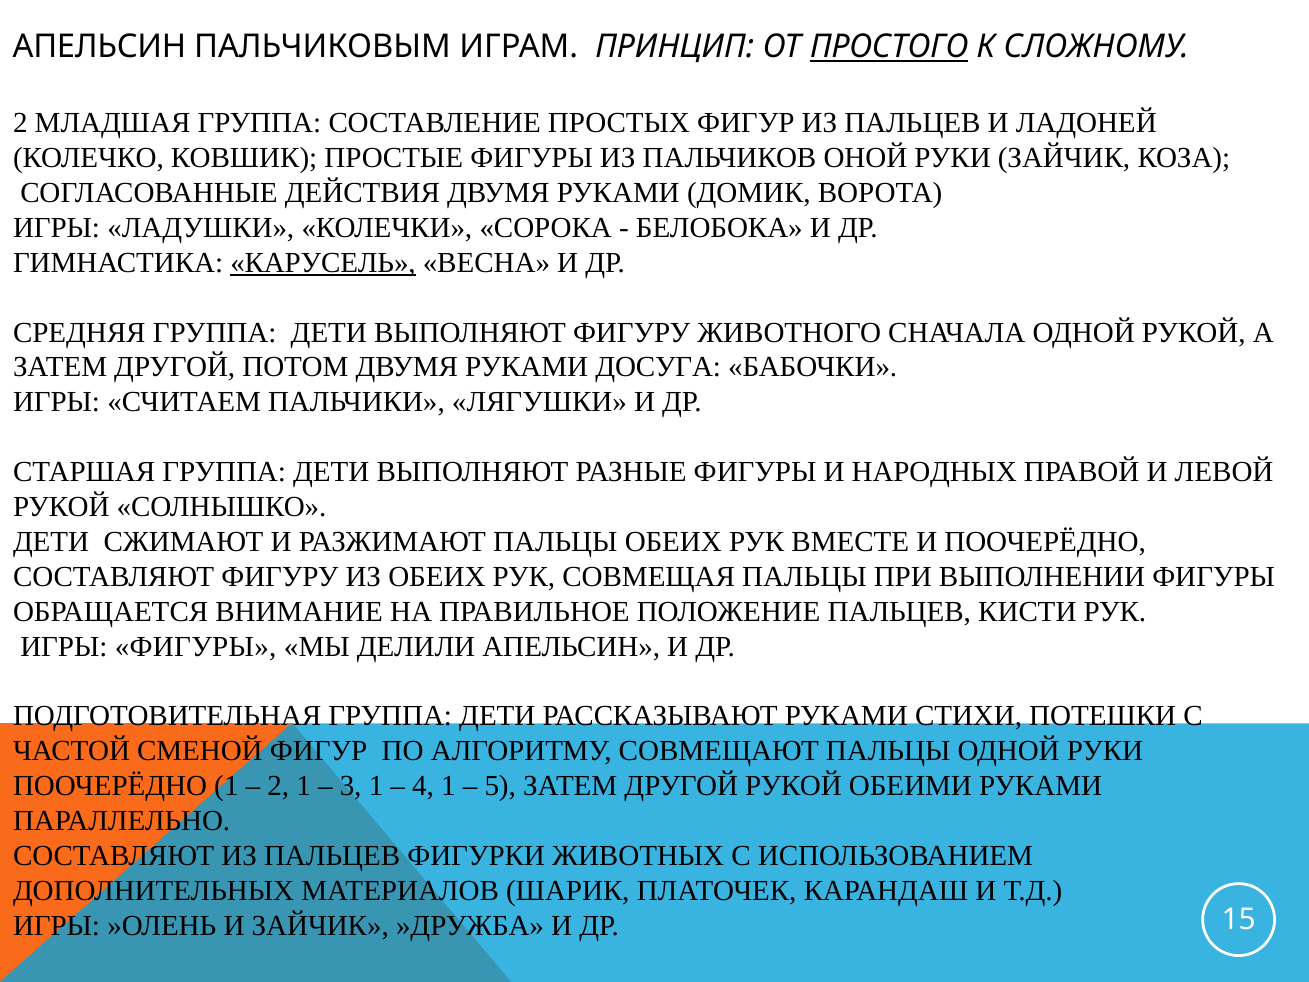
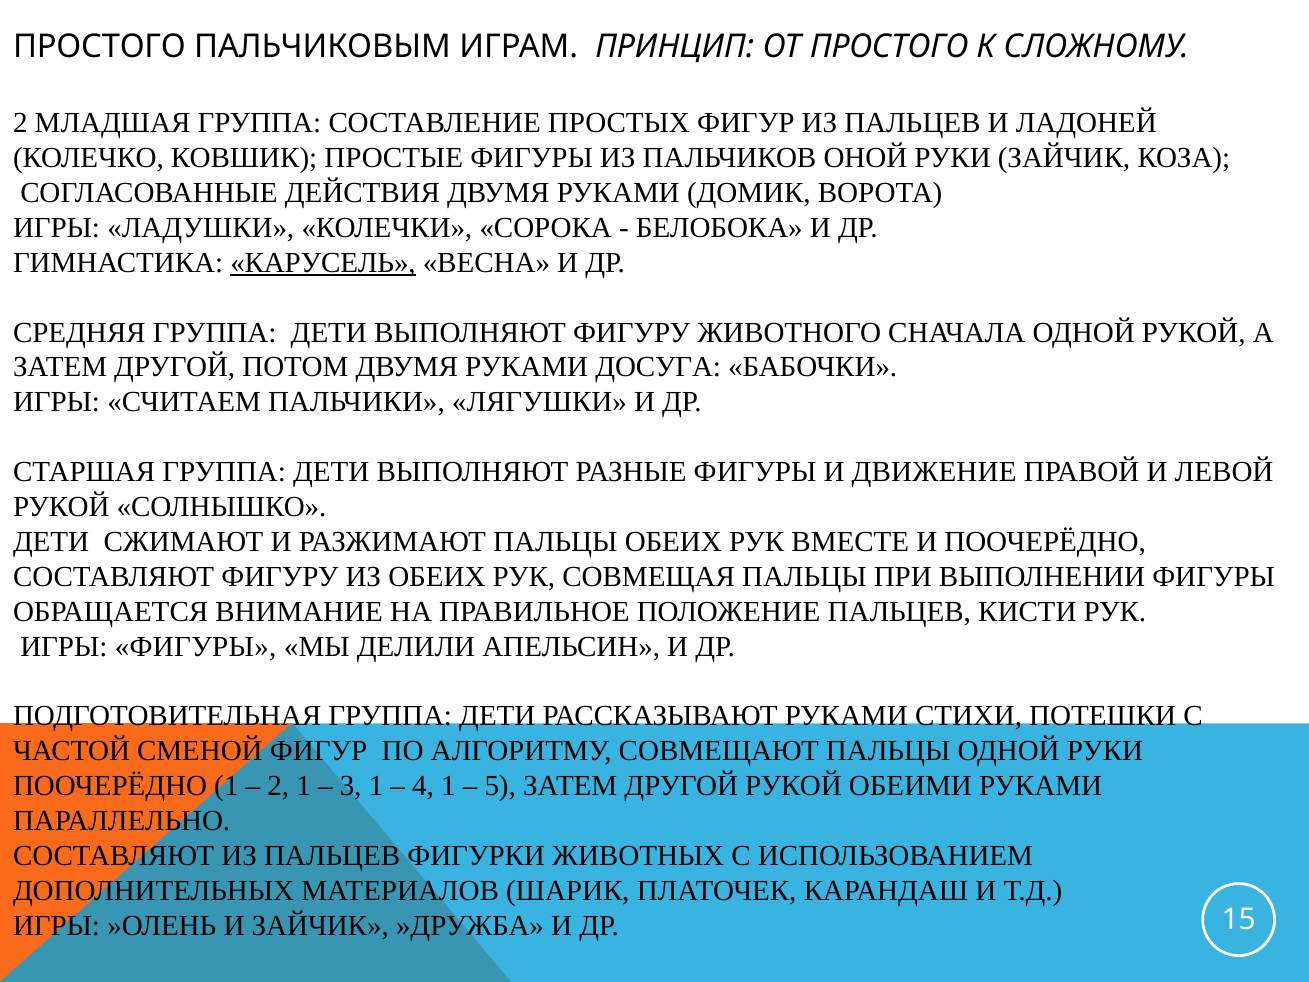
АПЕЛЬСИН: АПЕЛЬСИН -> ПРОСТОГО (99, 47)
ПРОСТОГО underline: present -> none (889, 47)
НАРОДНЫХ: НАРОДНЫХ -> ДВИЖЕНИЕ (934, 472)
